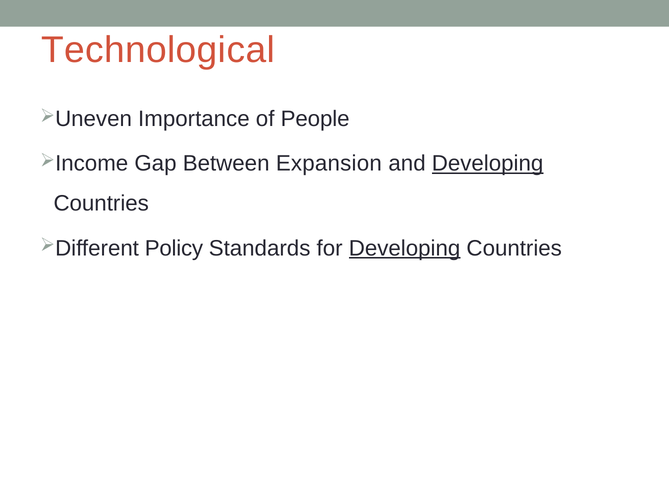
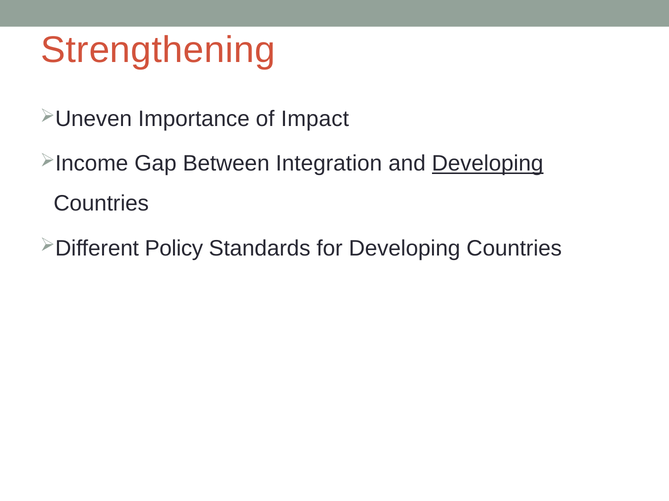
Technological: Technological -> Strengthening (158, 50)
People: People -> Impact (315, 119)
Expansion: Expansion -> Integration (329, 164)
Developing underline: present -> none (405, 249)
